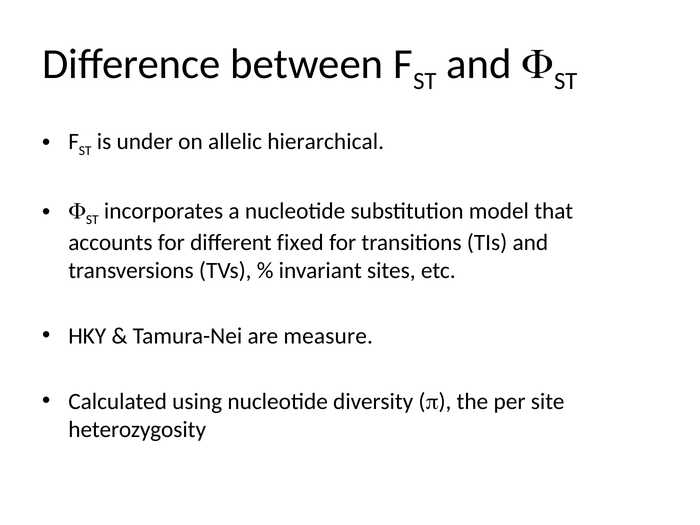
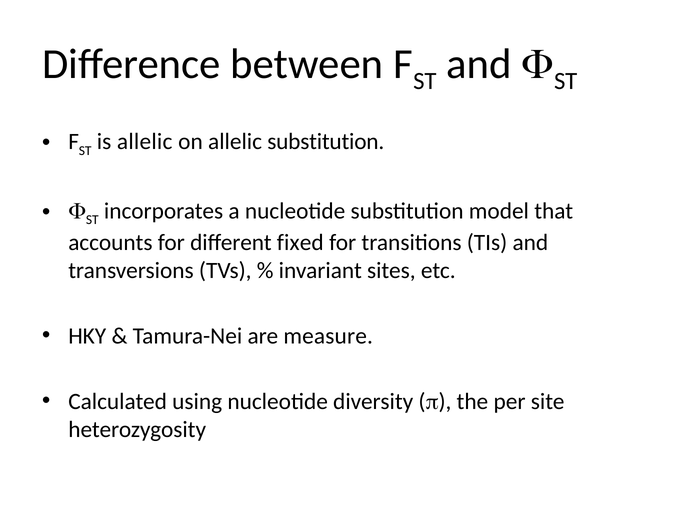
is under: under -> allelic (145, 142)
allelic hierarchical: hierarchical -> substitution (326, 142)
